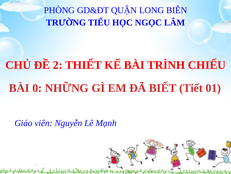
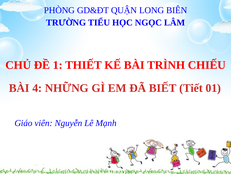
2: 2 -> 1 (58, 65)
0: 0 -> 4 (37, 88)
